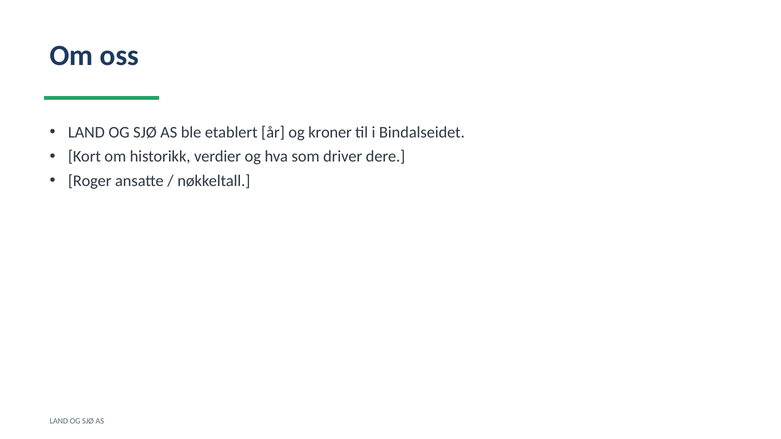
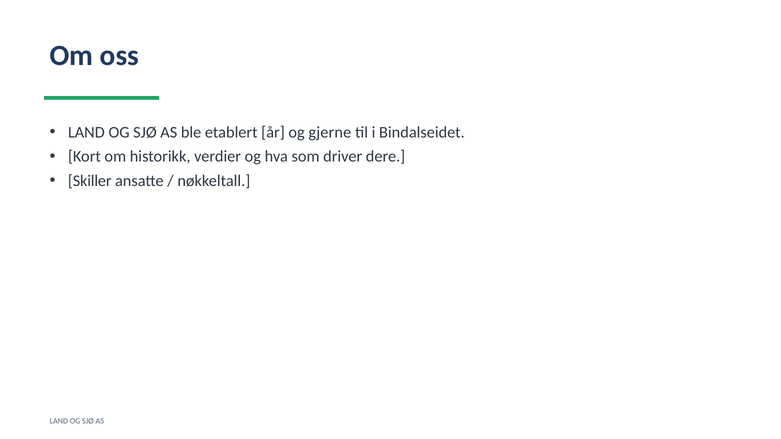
kroner: kroner -> gjerne (330, 132)
Roger: Roger -> Skiller (90, 181)
